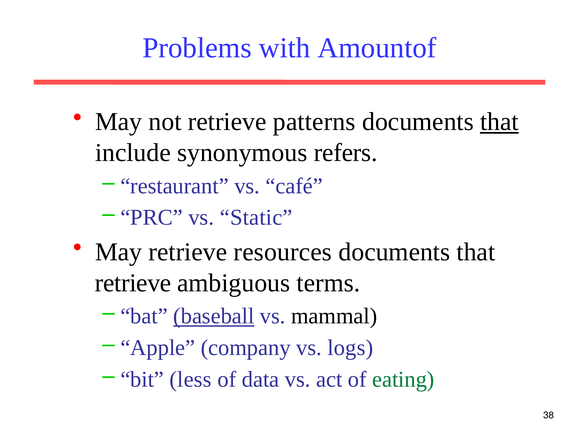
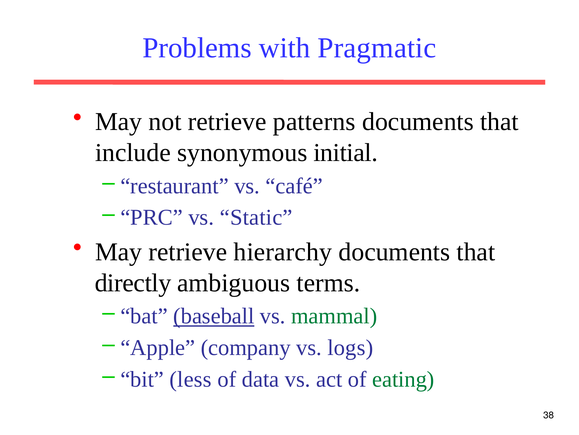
Amountof: Amountof -> Pragmatic (377, 48)
that underline: present -> none (499, 121)
refers: refers -> initial (346, 152)
resources: resources -> hierarchy (283, 251)
retrieve: retrieve -> directly (133, 282)
mammal colour: black -> green (334, 316)
